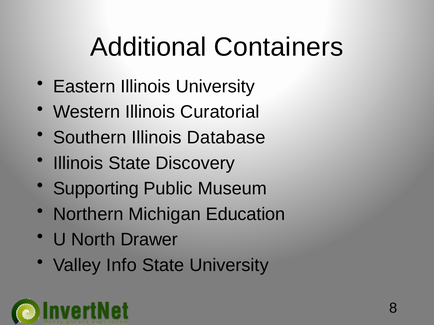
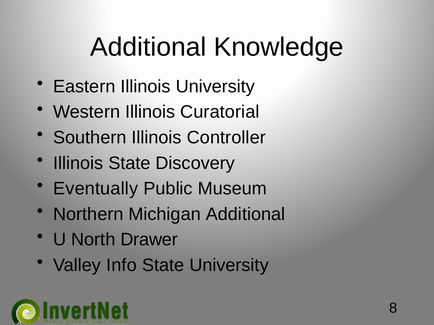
Containers: Containers -> Knowledge (279, 47)
Database: Database -> Controller (226, 138)
Supporting: Supporting -> Eventually (96, 189)
Michigan Education: Education -> Additional (246, 214)
